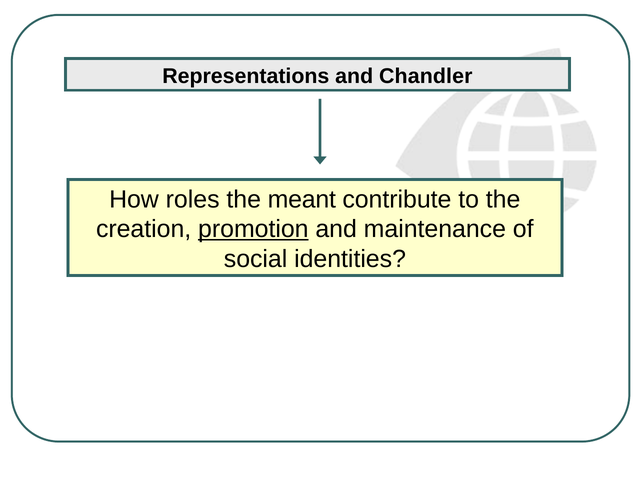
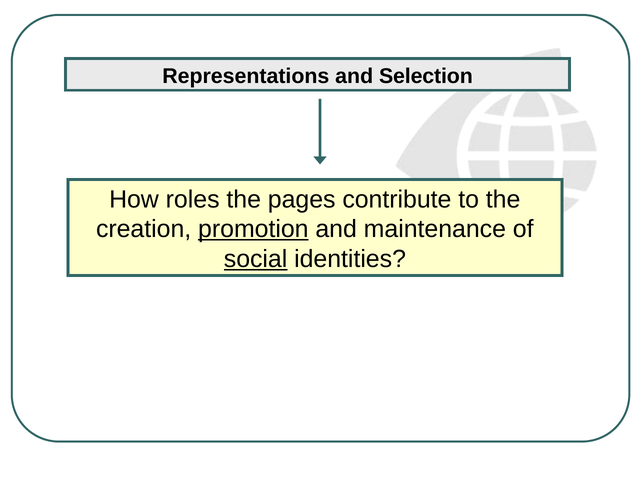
Chandler: Chandler -> Selection (426, 76)
meant: meant -> pages (302, 199)
social underline: none -> present (256, 259)
